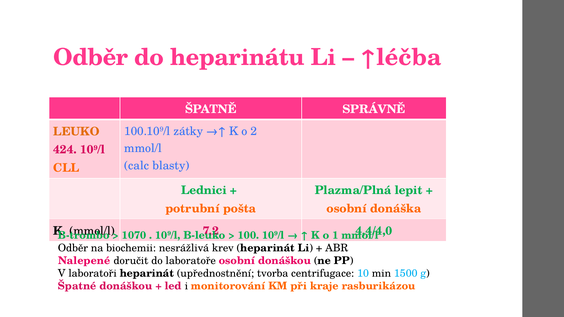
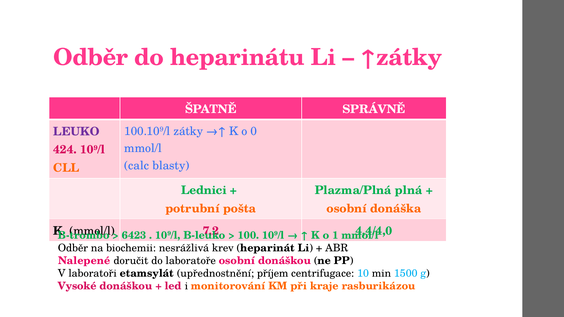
↑léčba: ↑léčba -> ↑zátky (401, 57)
2: 2 -> 0 (254, 131)
LEUKO colour: orange -> purple (76, 132)
lepit: lepit -> plná (409, 190)
1070: 1070 -> 6423 (134, 235)
laboratoři heparinát: heparinát -> etamsylát (147, 274)
tvorba: tvorba -> příjem (273, 274)
Špatné: Špatné -> Vysoké (77, 286)
